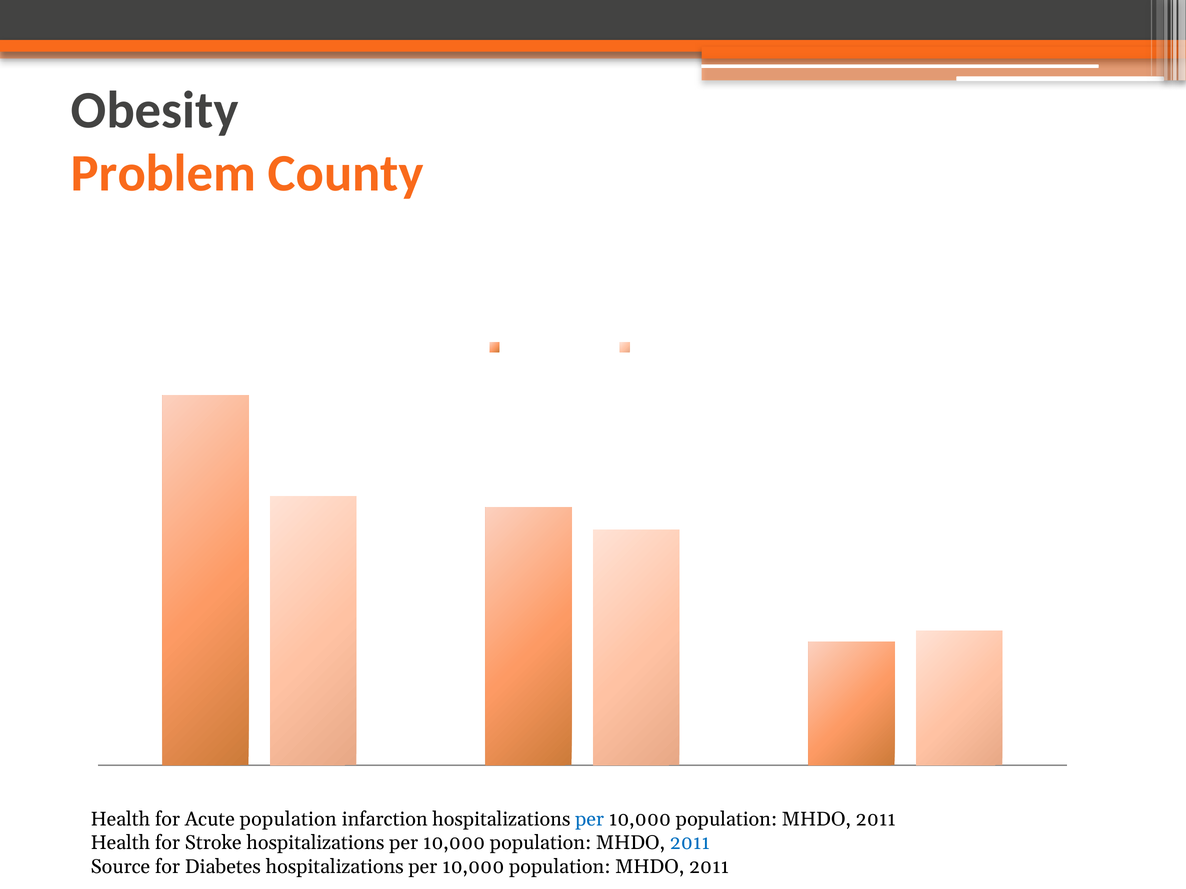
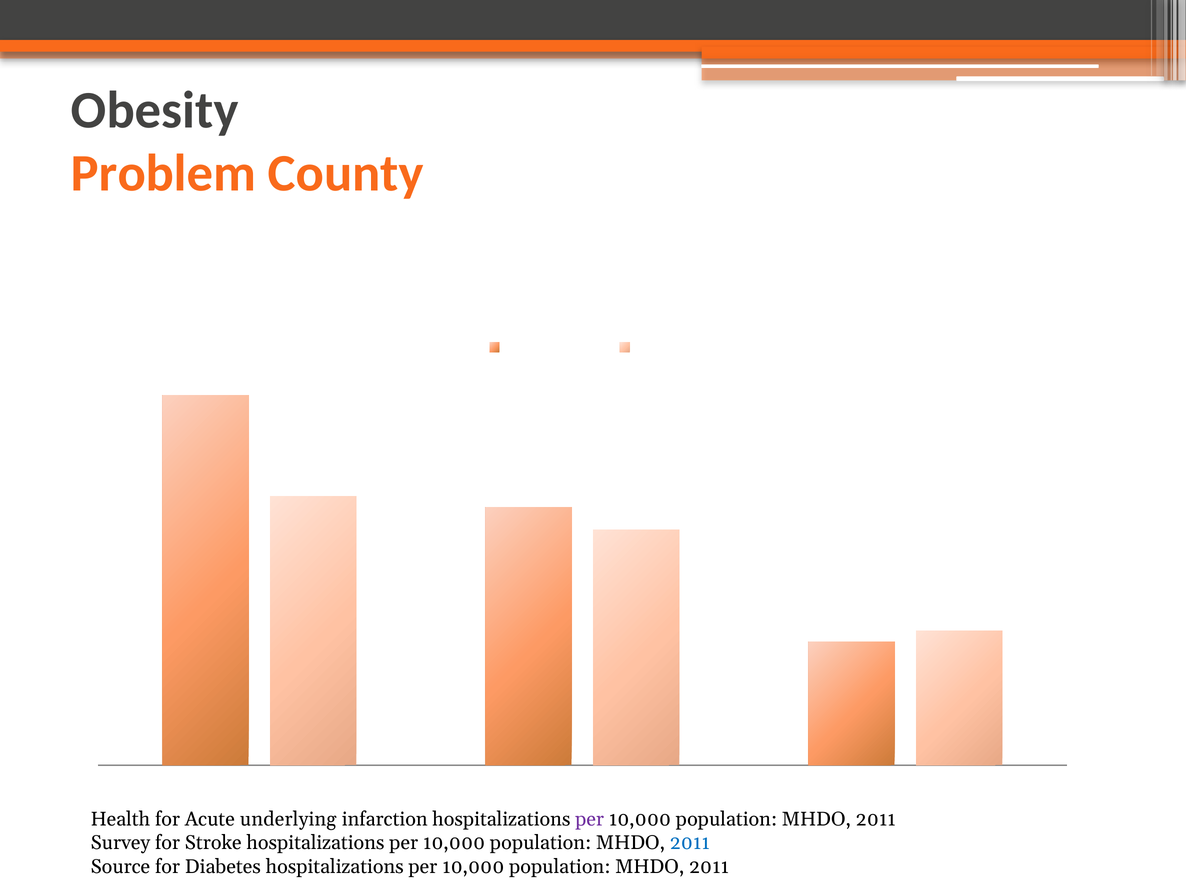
Acute population: population -> underlying (288, 820)
per colour: blue -> purple (590, 820)
Health: Health -> Survey (120, 843)
